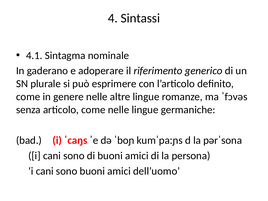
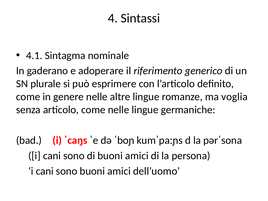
ˈfɔvəs: ˈfɔvəs -> voglia (234, 97)
